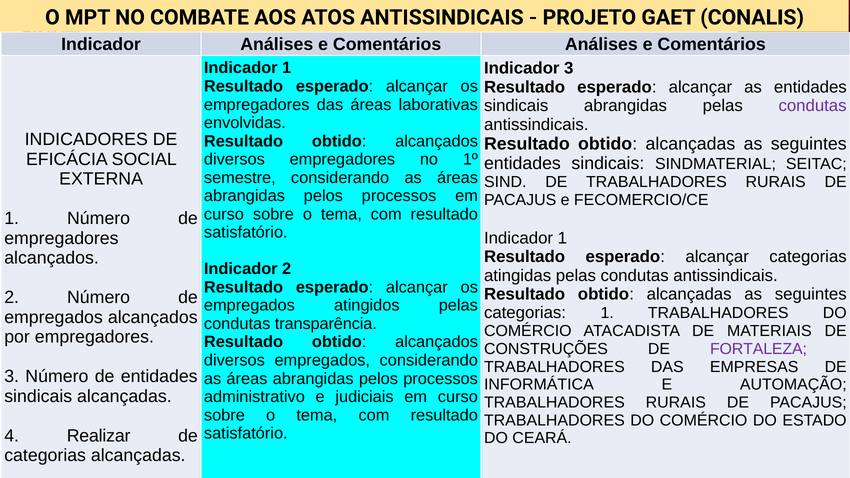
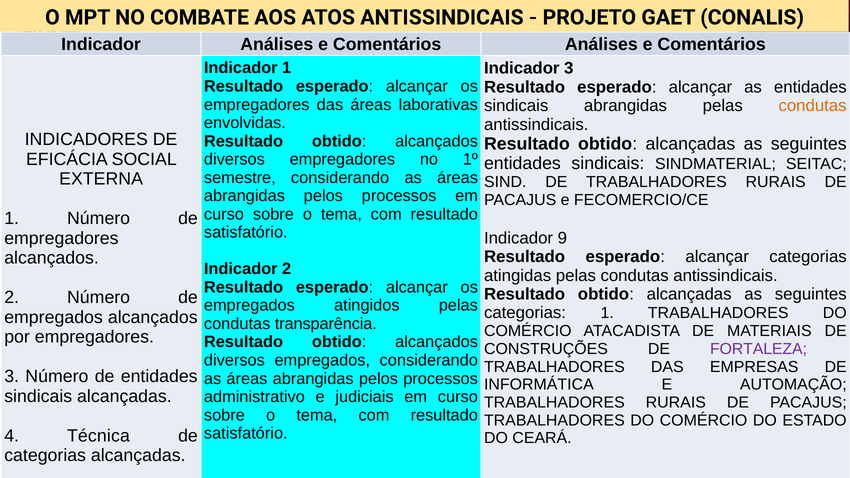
condutas colour: purple -> orange (813, 106)
1: 1 -> 9 (562, 238)
Realizar: Realizar -> Técnica (98, 436)
